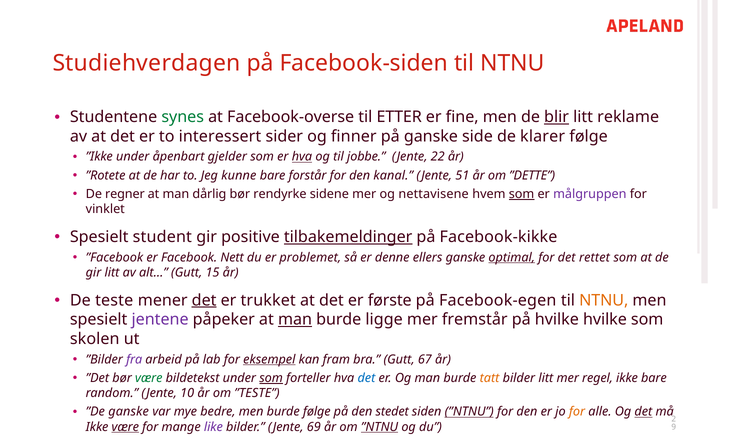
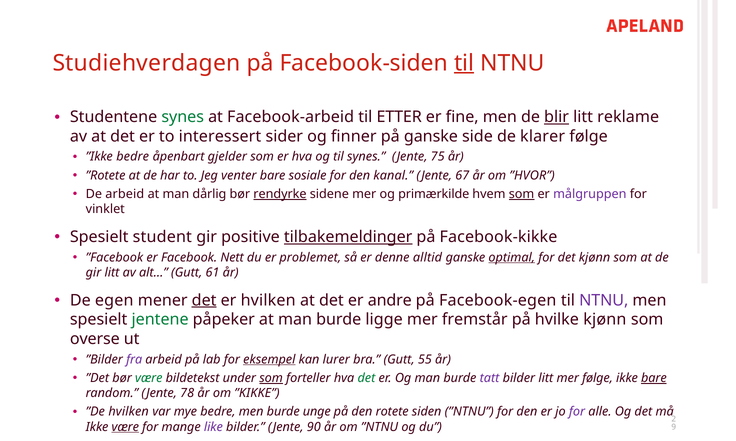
til underline: none -> present (464, 63)
Facebook-overse: Facebook-overse -> Facebook-arbeid (291, 117)
”Ikke under: under -> bedre (133, 157)
hva underline: present -> none (302, 157)
til jobbe: jobbe -> synes (366, 157)
22: 22 -> 75 (438, 157)
kunne: kunne -> venter (239, 176)
forstår: forstår -> sosiale (308, 176)
51: 51 -> 67 (462, 176)
”DETTE: ”DETTE -> ”HVOR (532, 176)
De regner: regner -> arbeid (125, 194)
rendyrke underline: none -> present (280, 194)
nettavisene: nettavisene -> primærkilde (434, 194)
ellers: ellers -> alltid (427, 258)
det rettet: rettet -> kjønn (595, 258)
15: 15 -> 61 (212, 273)
teste: teste -> egen (114, 301)
er trukket: trukket -> hvilken (268, 301)
første: første -> andre (390, 301)
NTNU colour: orange -> purple (604, 301)
jentene colour: purple -> green (160, 320)
man underline: present -> none (295, 320)
hvilke hvilke: hvilke -> kjønn (605, 320)
skolen: skolen -> overse (95, 339)
fram: fram -> lurer (336, 360)
67: 67 -> 55 (425, 360)
det colour: blue -> green (366, 378)
tatt colour: orange -> purple (490, 378)
mer regel: regel -> følge (598, 378)
bare underline: none -> present (654, 378)
10: 10 -> 78 (187, 394)
”TESTE: ”TESTE -> ”KIKKE (257, 394)
”De ganske: ganske -> hvilken (129, 412)
burde følge: følge -> unge (317, 412)
stedet: stedet -> rotete (392, 412)
”NTNU underline: present -> none (469, 412)
for colour: orange -> purple (577, 412)
det underline: present -> none (643, 412)
69: 69 -> 90 (314, 427)
”NTNU underline: present -> none (380, 427)
